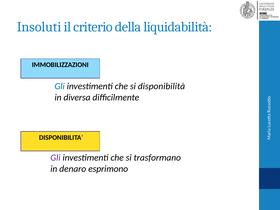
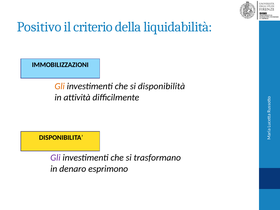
Insoluti: Insoluti -> Positivo (39, 27)
Gli colour: blue -> orange (60, 86)
diversa: diversa -> attività (77, 97)
